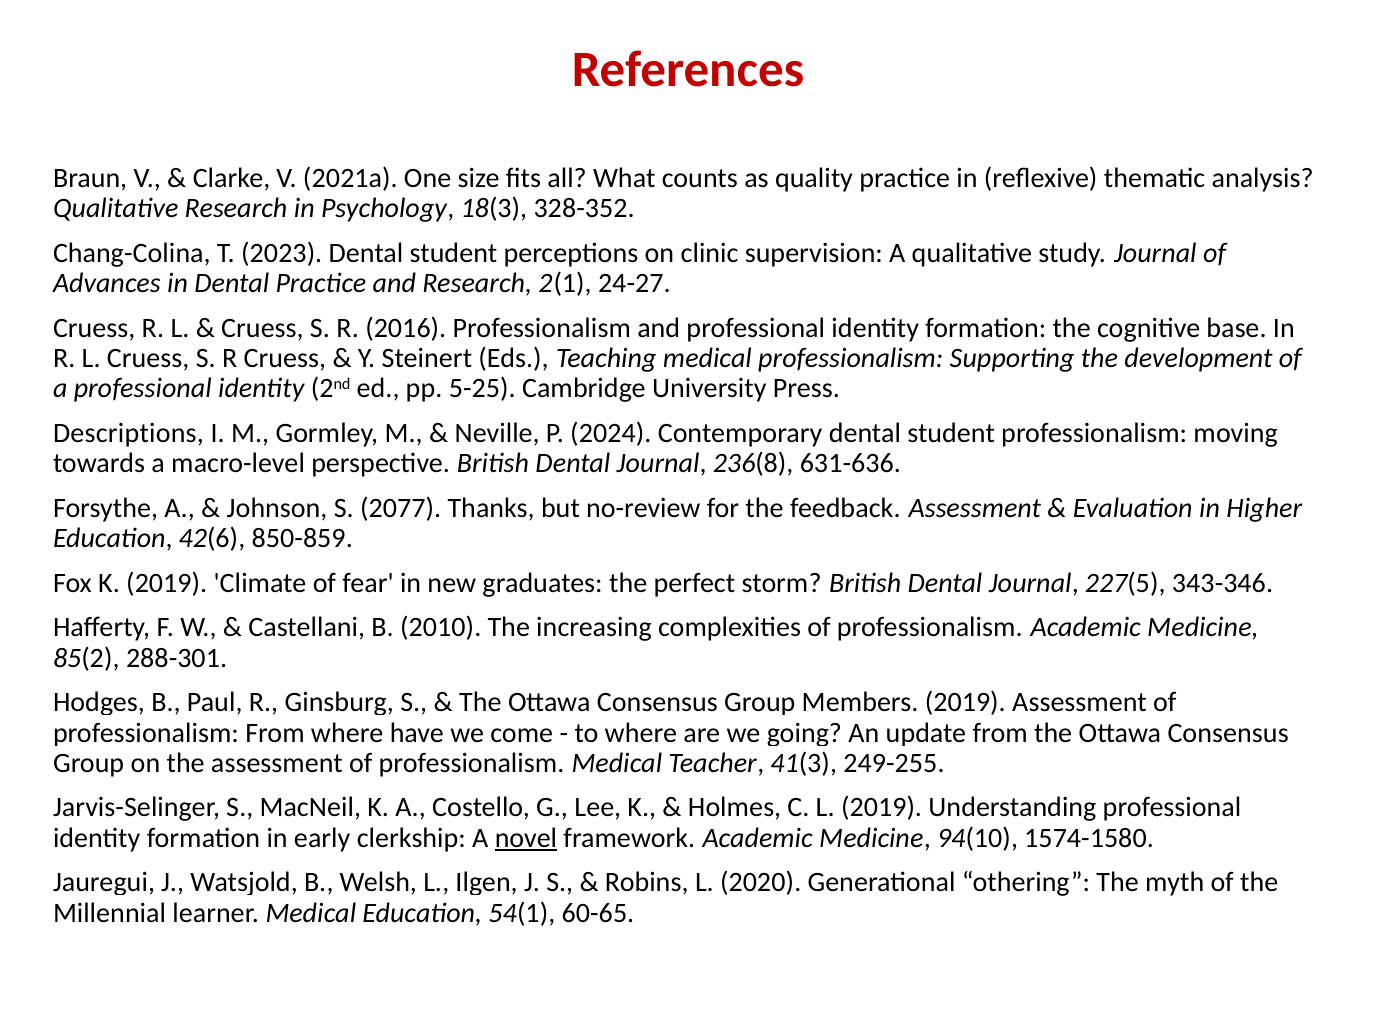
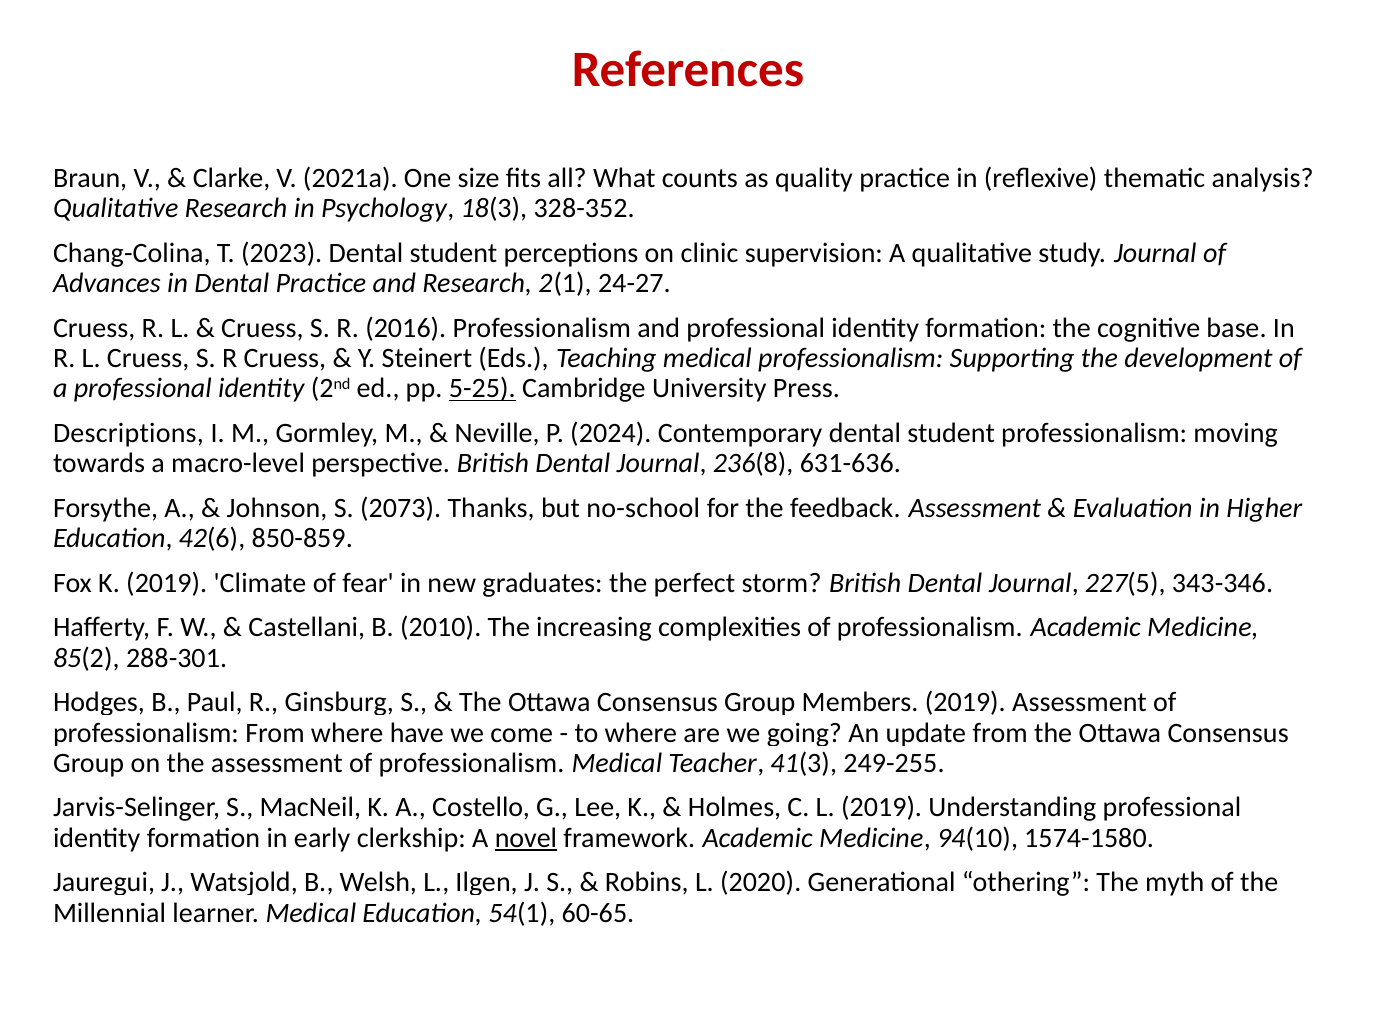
5-25 underline: none -> present (482, 389)
2077: 2077 -> 2073 (401, 508)
no-review: no-review -> no-school (643, 508)
